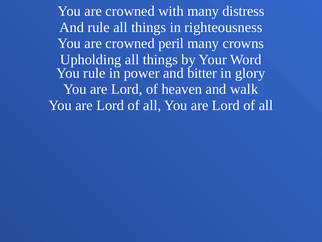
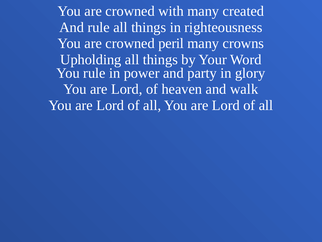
distress: distress -> created (243, 11)
bitter: bitter -> party (202, 73)
